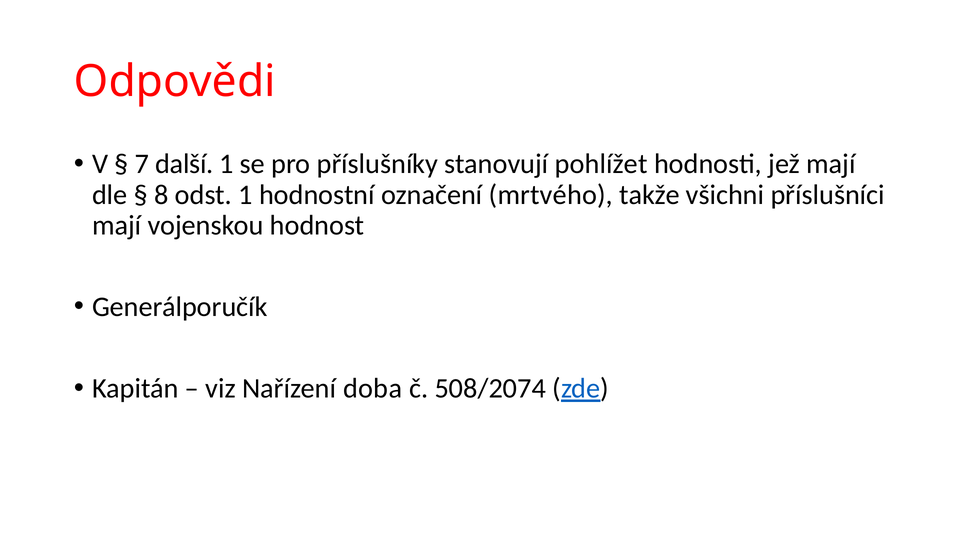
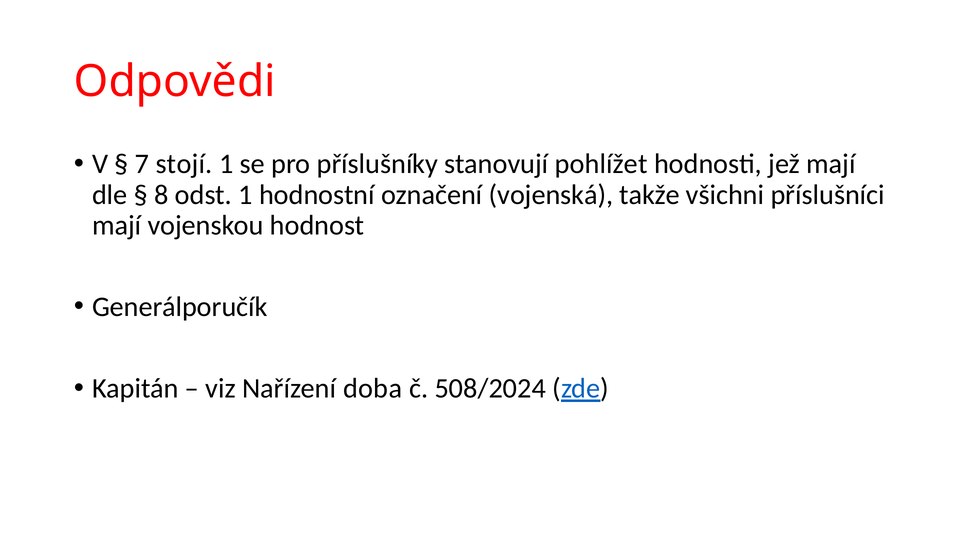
další: další -> stojí (184, 164)
mrtvého: mrtvého -> vojenská (551, 195)
508/2074: 508/2074 -> 508/2024 (490, 388)
